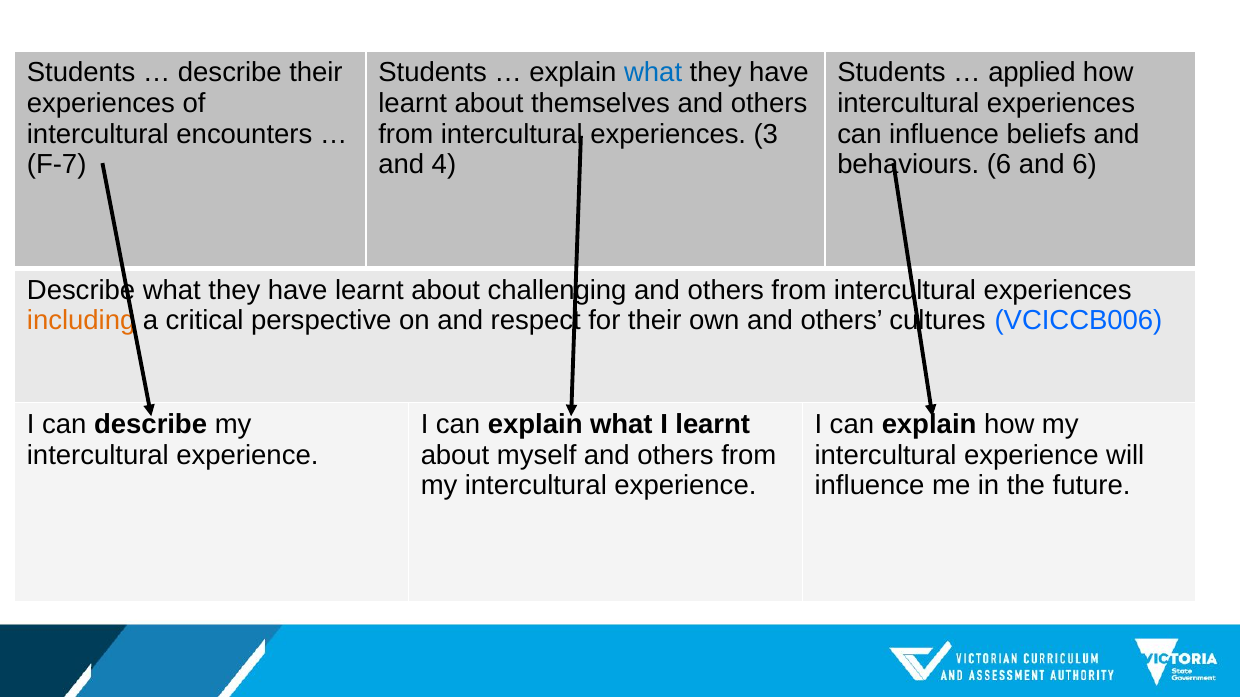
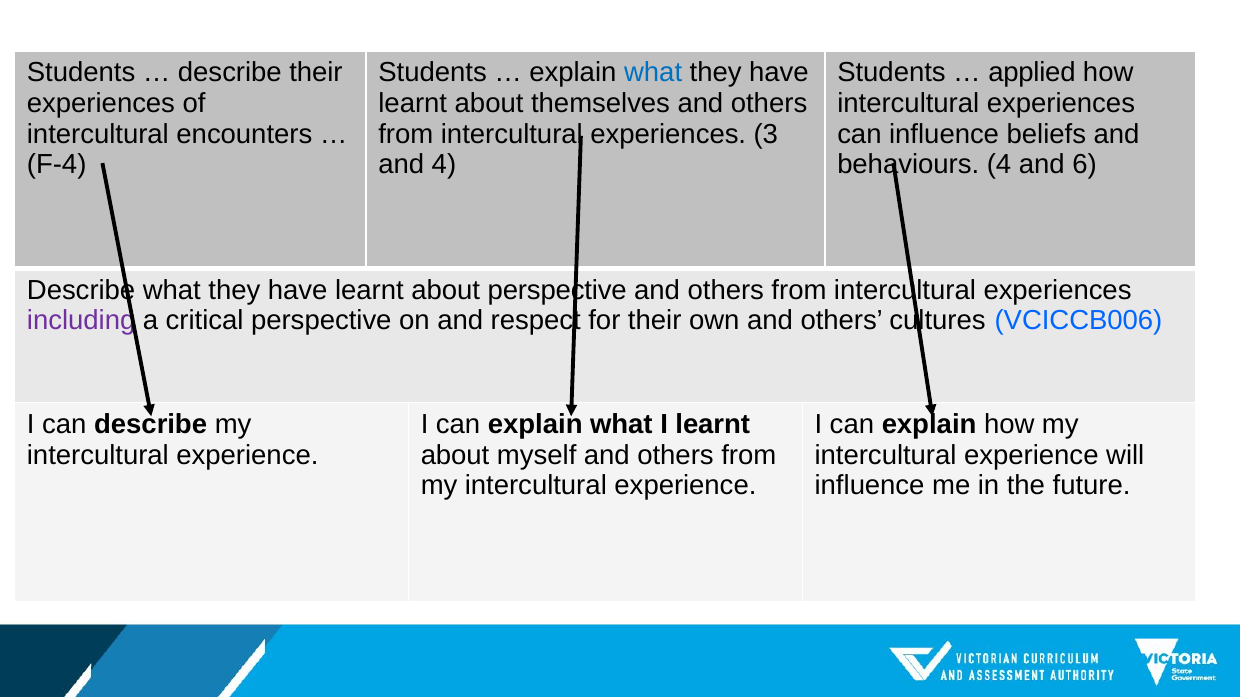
F-7: F-7 -> F-4 (57, 165)
behaviours 6: 6 -> 4 (999, 165)
about challenging: challenging -> perspective (557, 290)
including colour: orange -> purple (81, 321)
